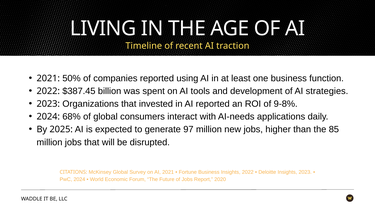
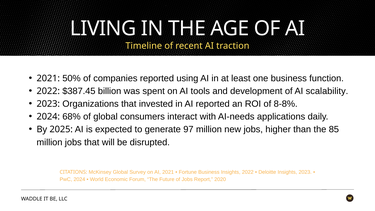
strategies: strategies -> scalability (327, 91)
9-8%: 9-8% -> 8-8% (286, 104)
